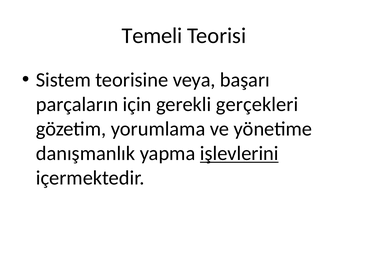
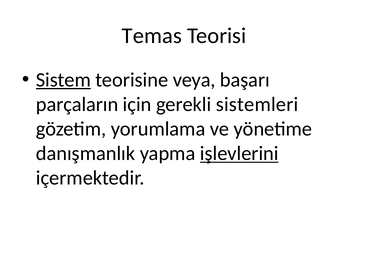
Temeli: Temeli -> Temas (152, 36)
Sistem underline: none -> present (63, 80)
gerçekleri: gerçekleri -> sistemleri (257, 104)
